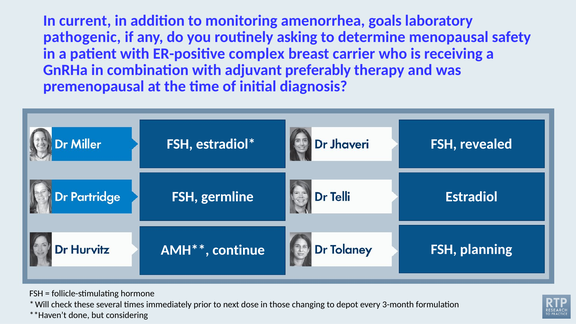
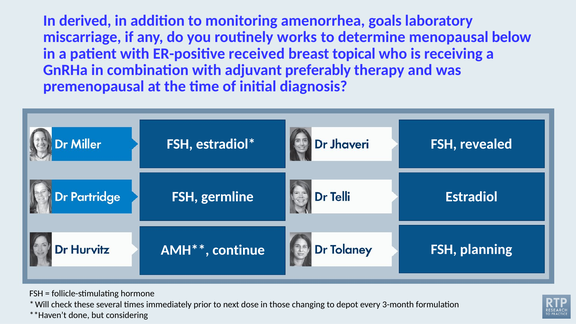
current: current -> derived (85, 21)
pathogenic: pathogenic -> miscarriage (82, 37)
asking: asking -> works (297, 37)
safety: safety -> below (511, 37)
complex: complex -> received (257, 54)
carrier: carrier -> topical (354, 54)
